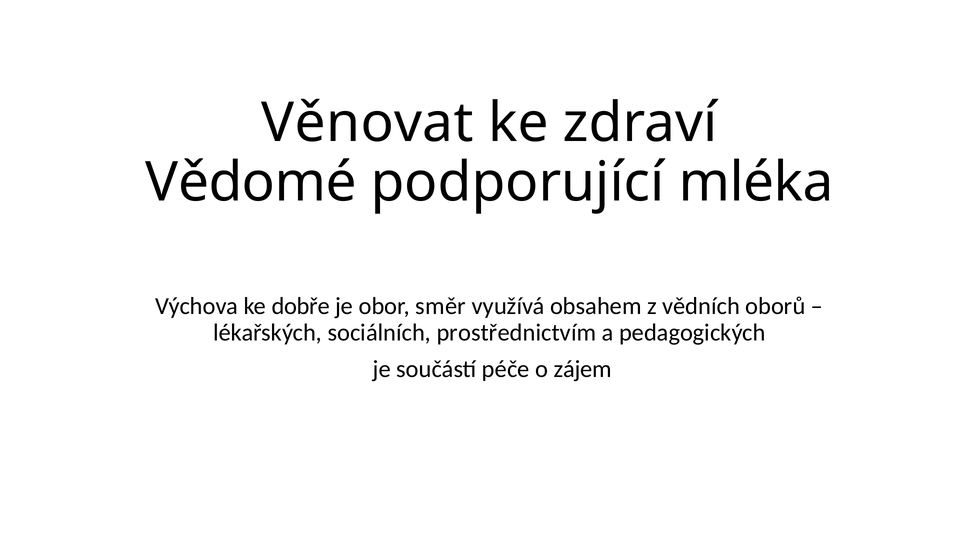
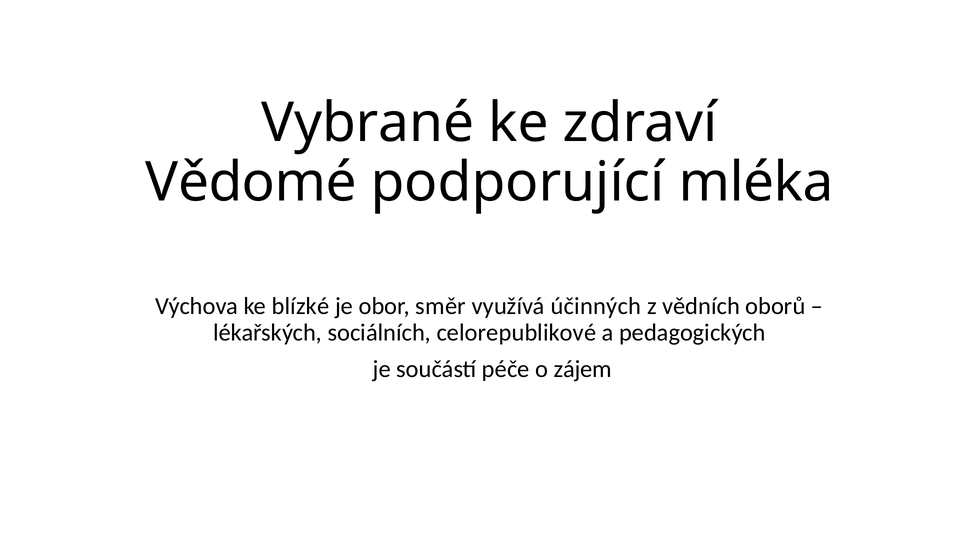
Věnovat: Věnovat -> Vybrané (368, 123)
dobře: dobře -> blízké (300, 306)
obsahem: obsahem -> účinných (596, 306)
prostřednictvím: prostřednictvím -> celorepublikové (516, 332)
